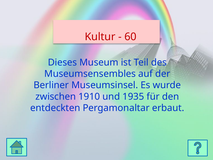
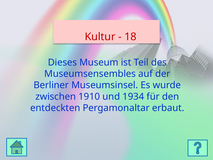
60: 60 -> 18 (130, 37)
1935: 1935 -> 1934 (133, 96)
